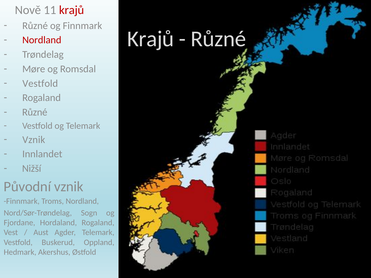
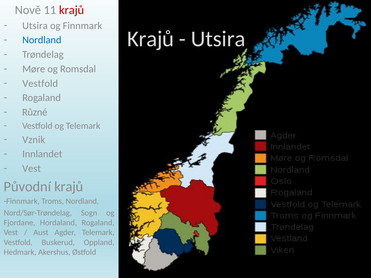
Různé: Různé -> Utsira (35, 26)
Různé: Různé -> Utsira (218, 39)
Nordland colour: red -> blue (42, 40)
Nižší: Nižší -> Vest (32, 169)
Původní vznik: vznik -> krajů (69, 187)
